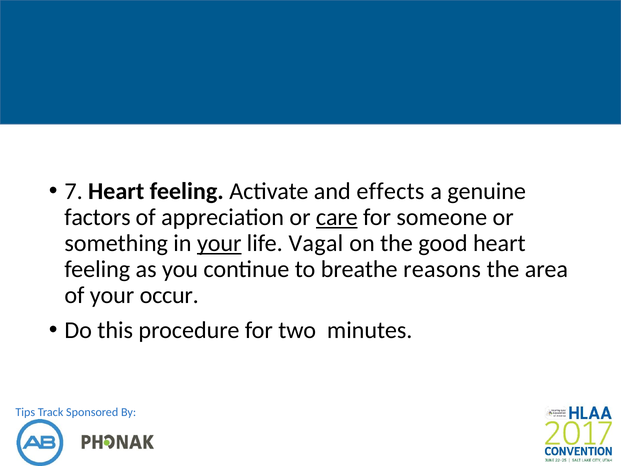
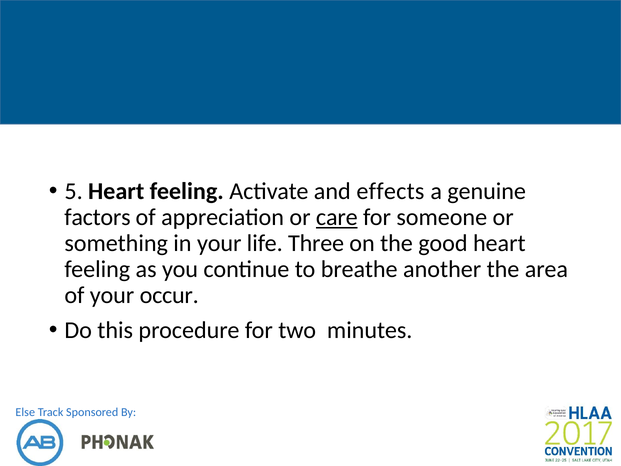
7: 7 -> 5 (74, 191)
your underline: present -> none (219, 243)
Vagal: Vagal -> Three (316, 243)
reasons: reasons -> another (442, 269)
Tips: Tips -> Else (25, 412)
